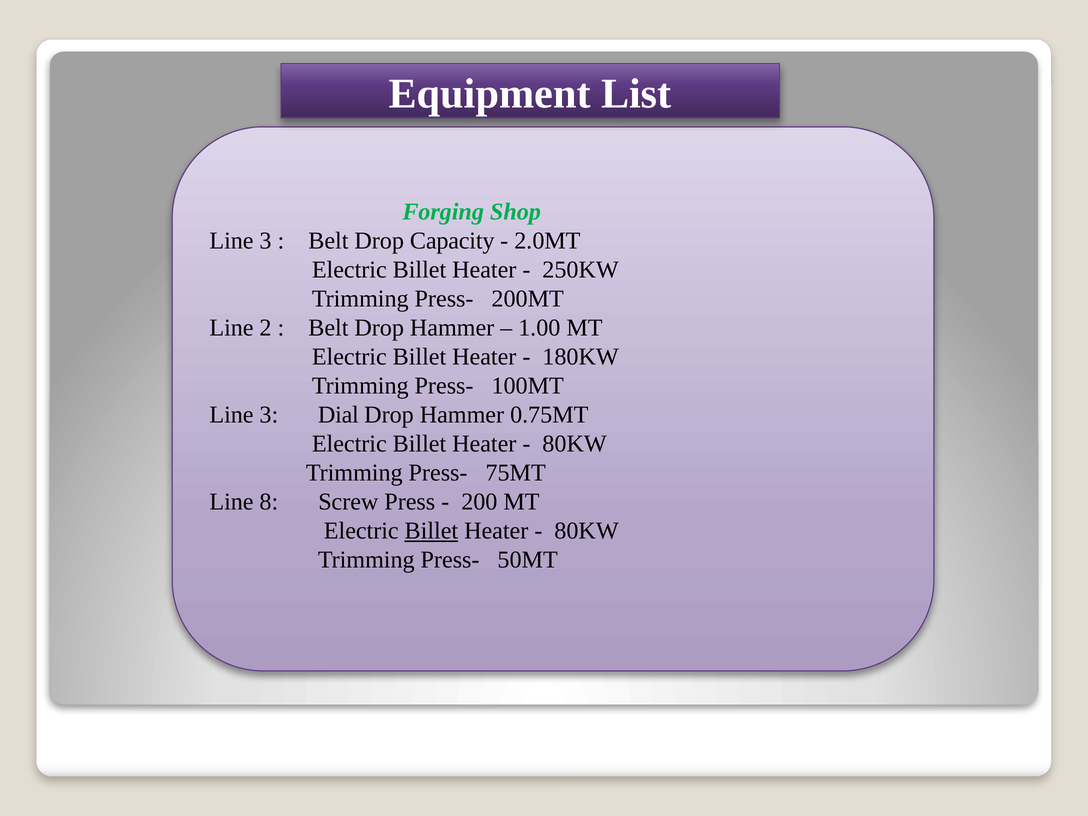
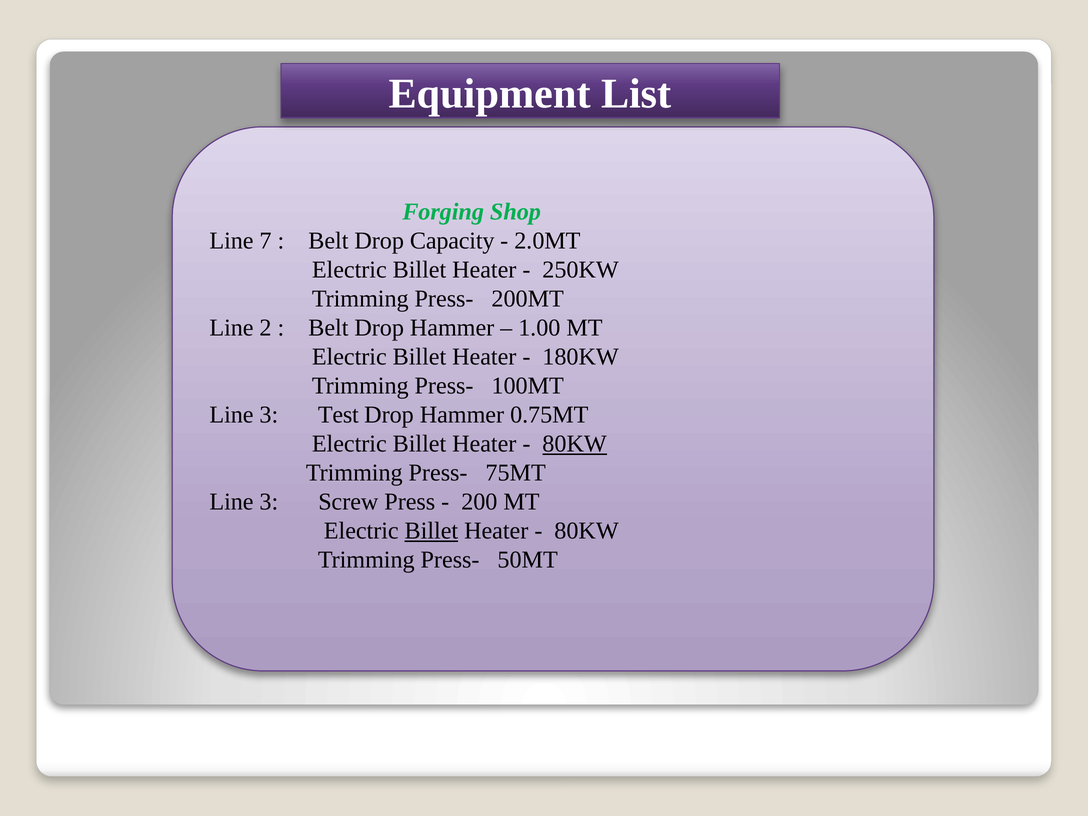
3: 3 -> 7 (265, 241)
Dial: Dial -> Test (338, 415)
80KW underline: none -> present (575, 444)
8: 8 -> 3 (269, 502)
